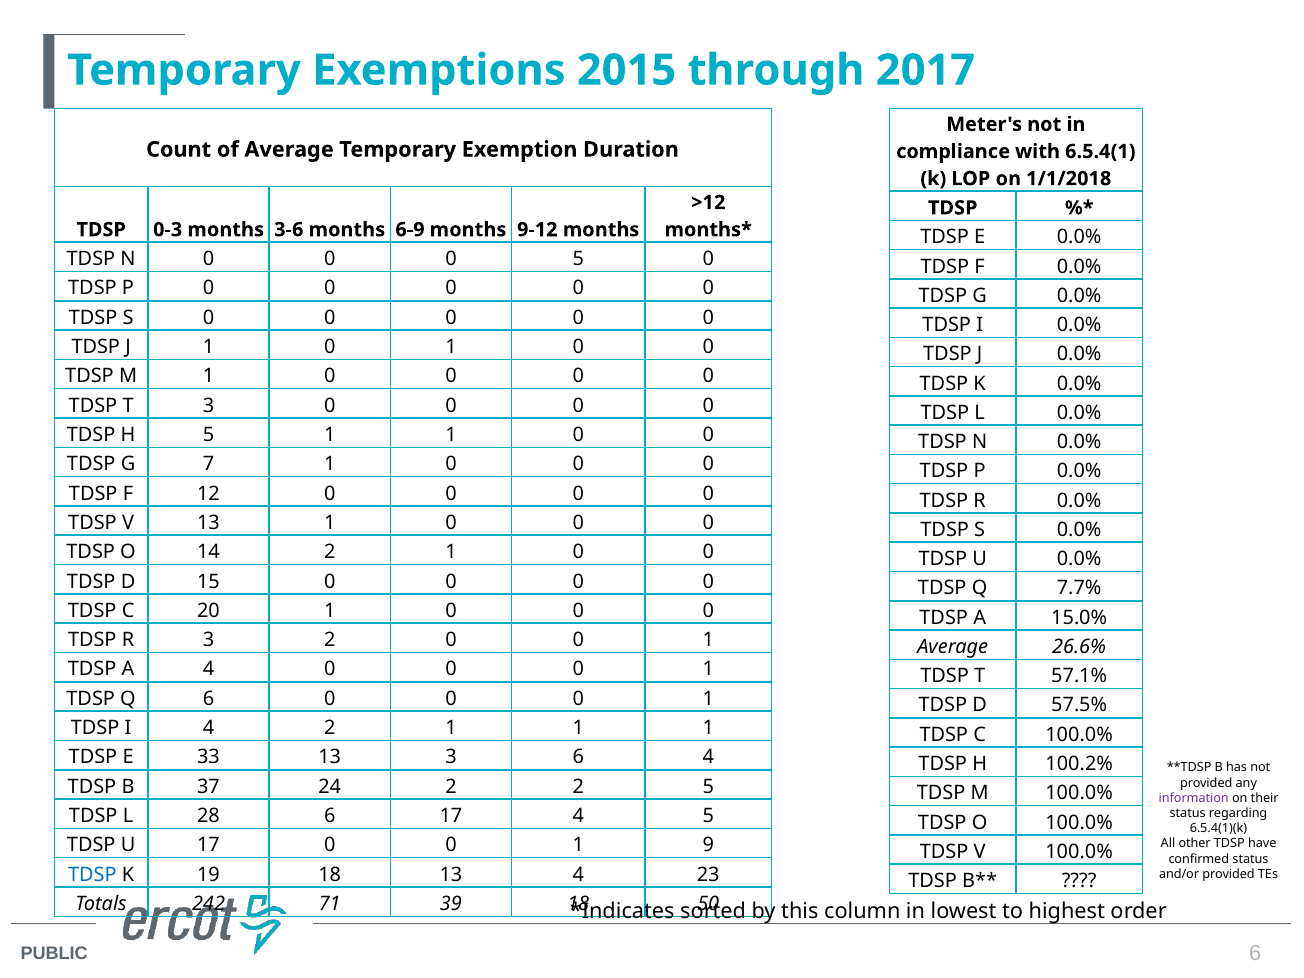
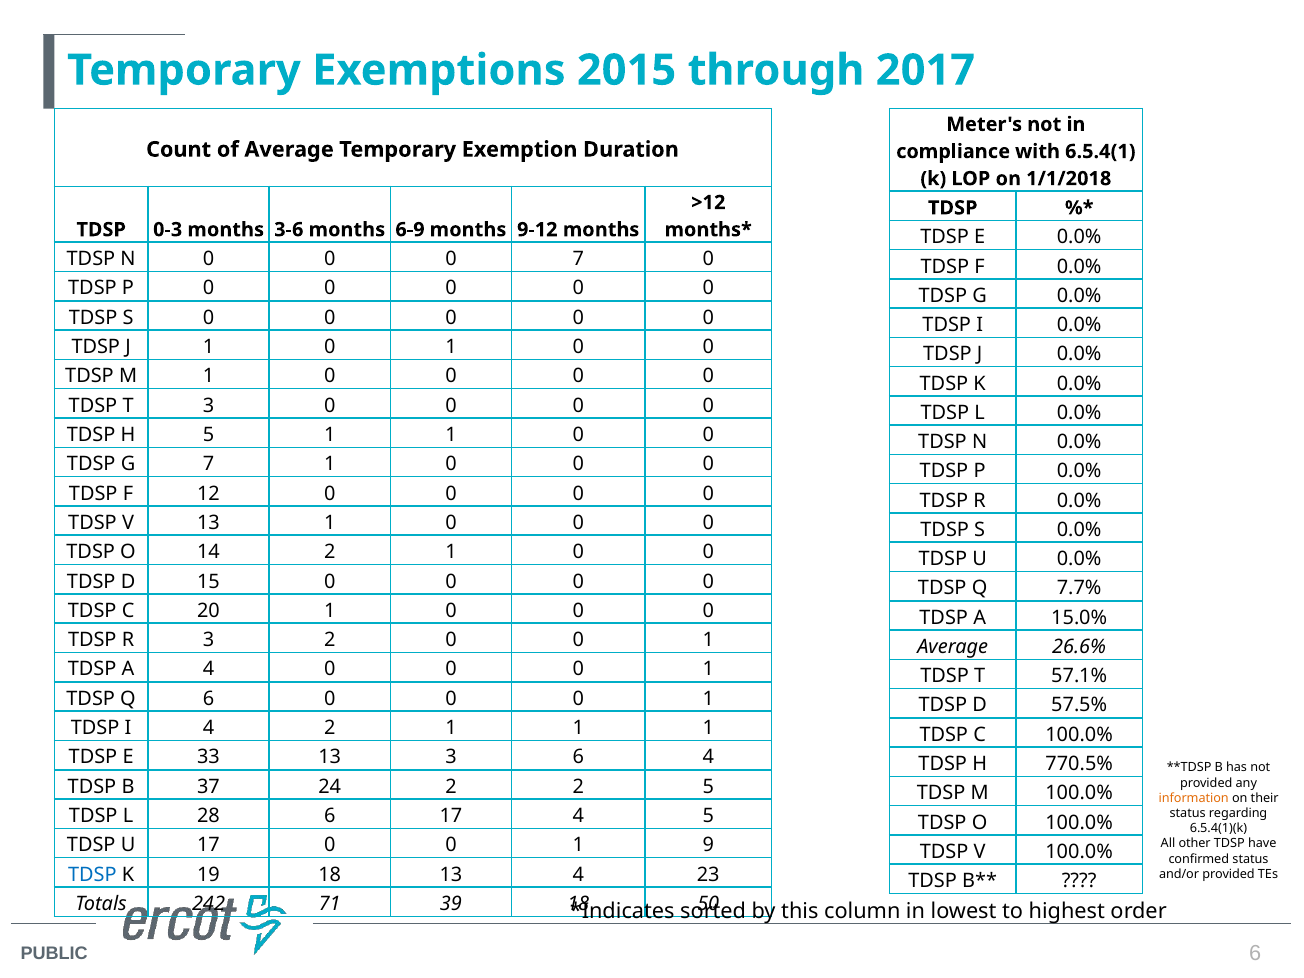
0 5: 5 -> 7 (578, 259)
100.2%: 100.2% -> 770.5% (1079, 764)
information colour: purple -> orange (1194, 798)
